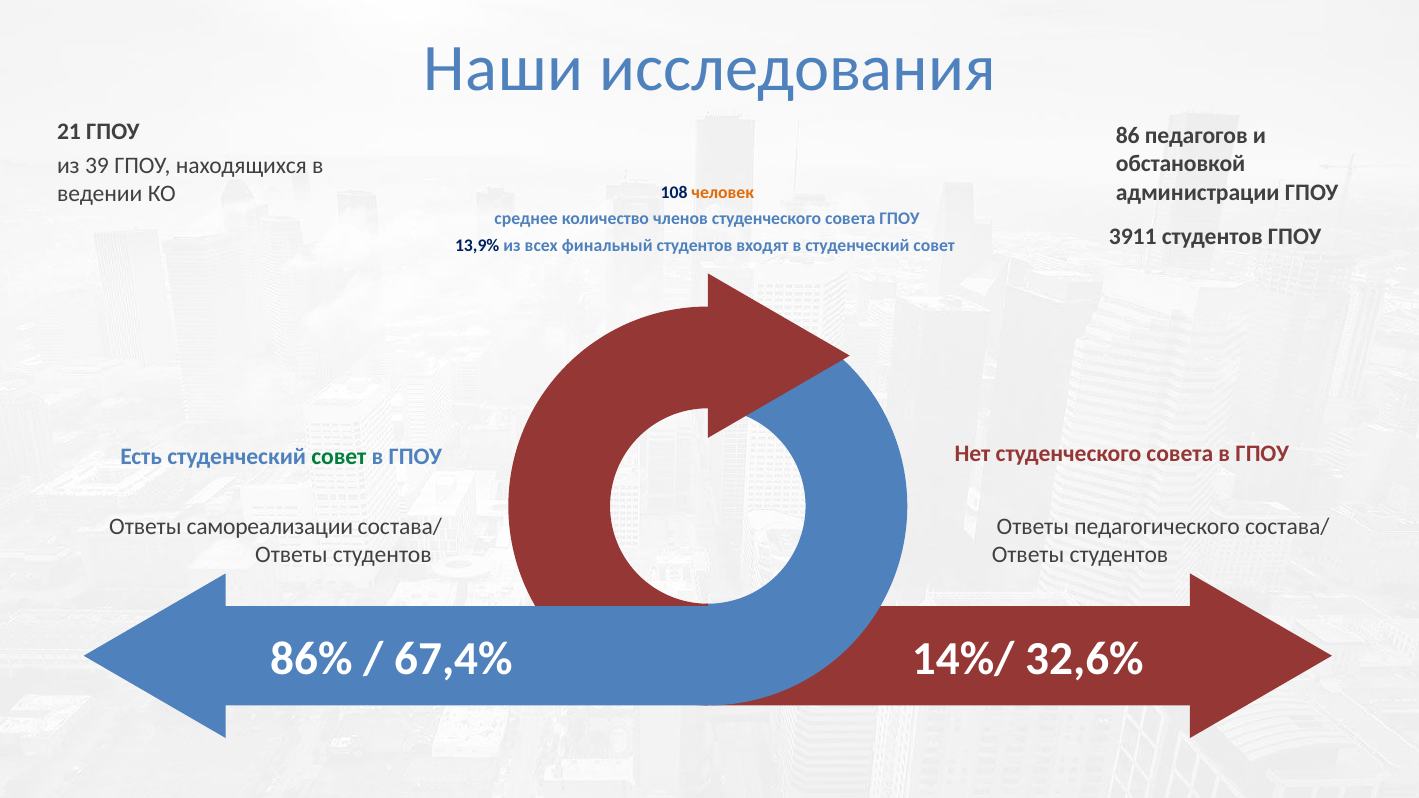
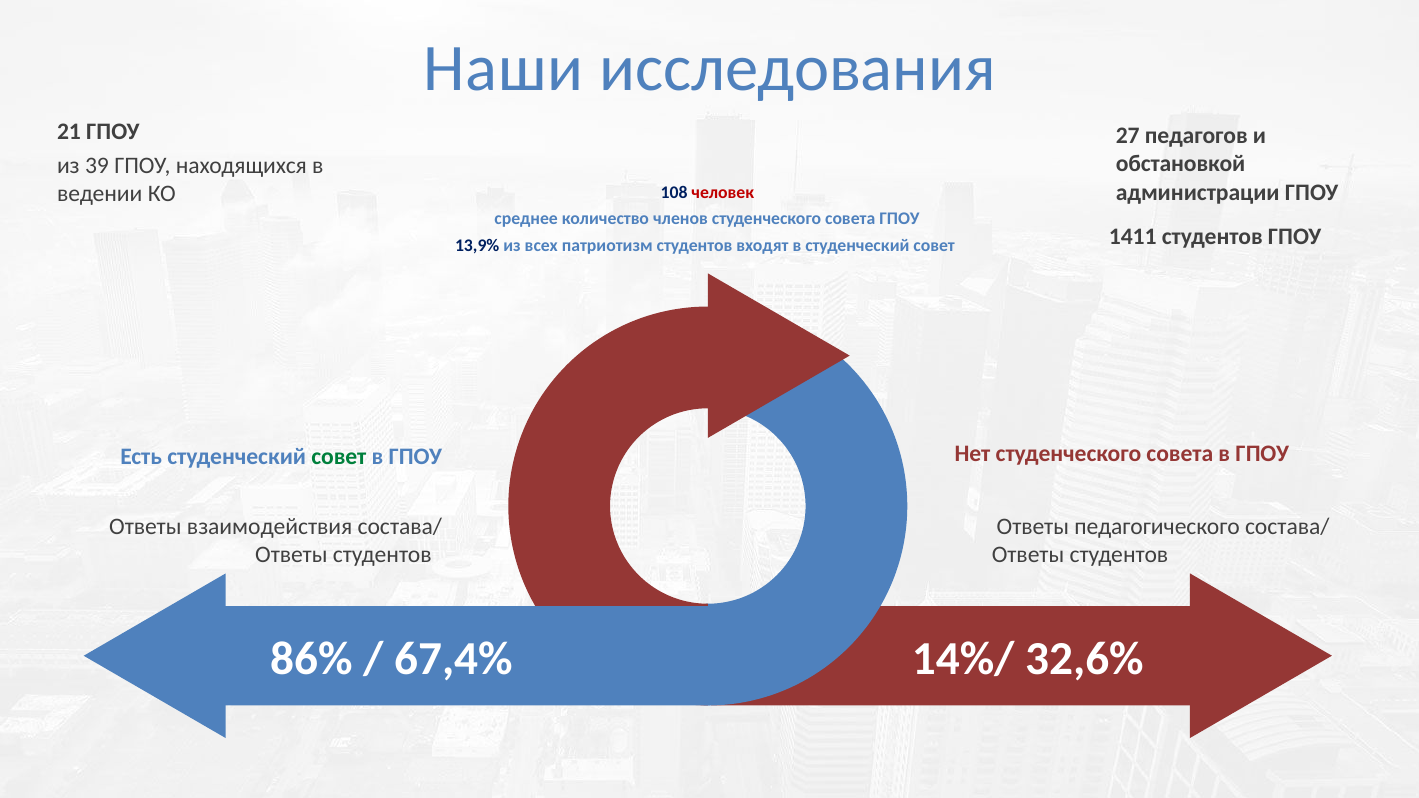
86: 86 -> 27 (1128, 136)
человек colour: orange -> red (723, 192)
3911: 3911 -> 1411 (1133, 237)
финальный: финальный -> патриотизм (607, 246)
самореализации: самореализации -> взаимодействия (270, 527)
